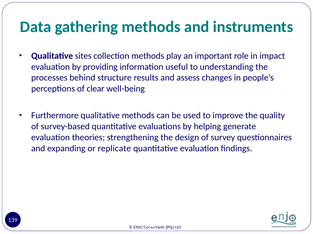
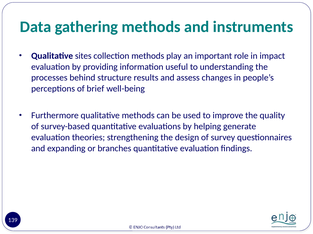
clear: clear -> brief (95, 89)
replicate: replicate -> branches (114, 149)
